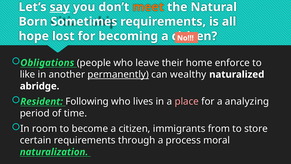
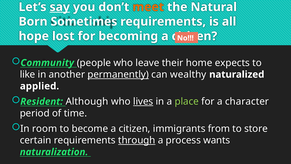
Obligations: Obligations -> Community (47, 63)
enforce: enforce -> expects (232, 63)
abridge: abridge -> applied (40, 86)
Following: Following -> Although (87, 101)
lives underline: none -> present (143, 101)
place colour: pink -> light green (187, 101)
analyzing: analyzing -> character (247, 101)
through underline: none -> present (137, 140)
moral: moral -> wants (217, 140)
